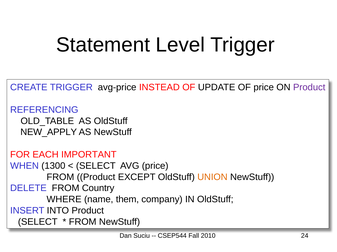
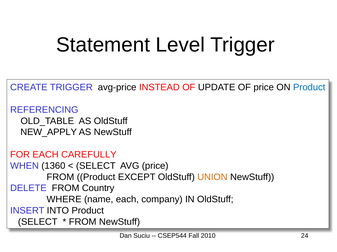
Product colour: purple -> blue (309, 88)
IMPORTANT: IMPORTANT -> CAREFULLY (89, 155)
1300: 1300 -> 1360 (53, 166)
name them: them -> each (127, 200)
